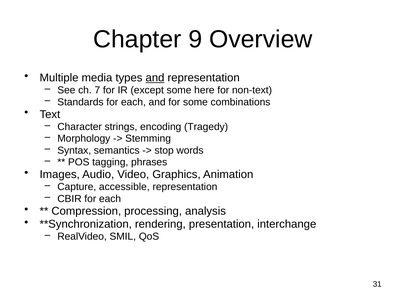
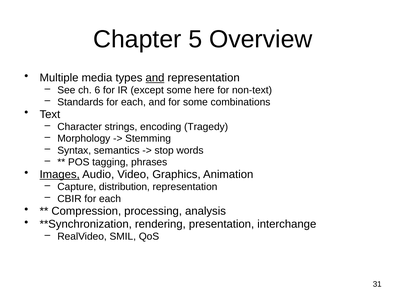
9: 9 -> 5 (195, 39)
7: 7 -> 6 (97, 90)
Images underline: none -> present (60, 175)
accessible: accessible -> distribution (124, 187)
